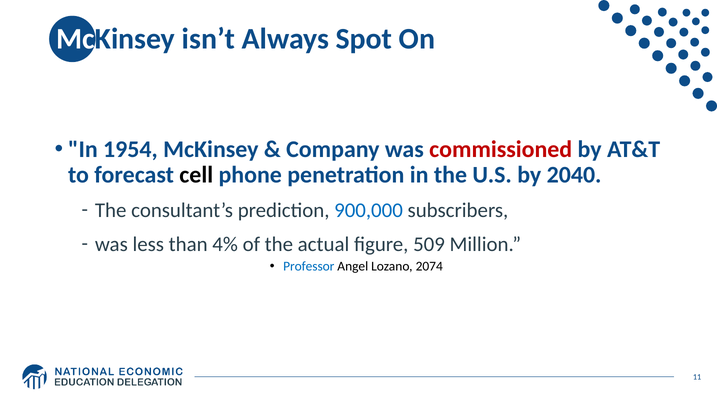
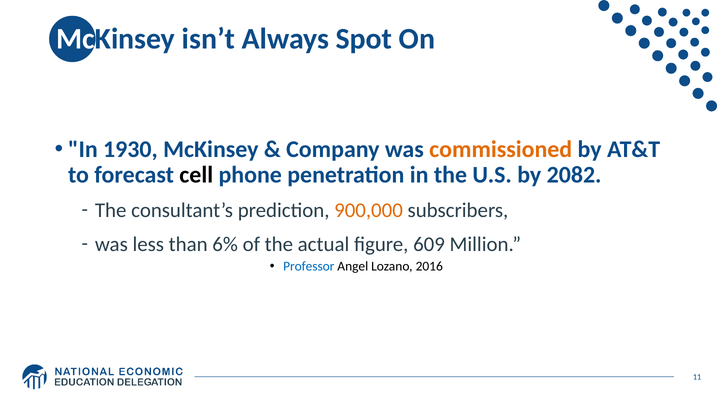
1954: 1954 -> 1930 (130, 149)
commissioned colour: red -> orange (501, 149)
2040: 2040 -> 2082 (574, 175)
900,000 colour: blue -> orange (369, 211)
4%: 4% -> 6% (225, 244)
509: 509 -> 609 (429, 244)
2074: 2074 -> 2016 (429, 267)
